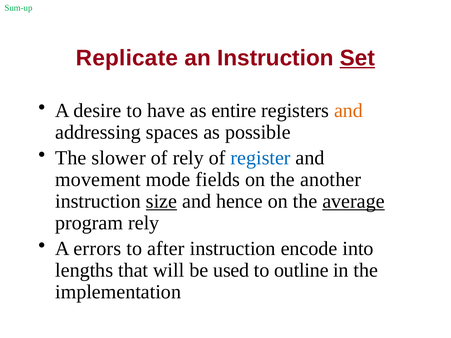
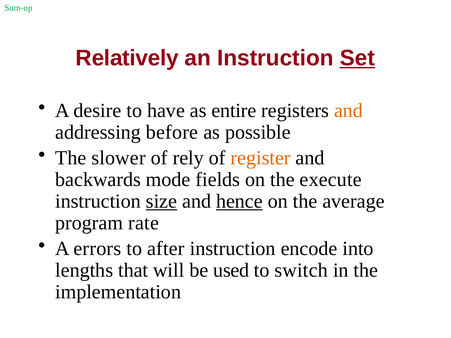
Replicate: Replicate -> Relatively (127, 58)
spaces: spaces -> before (172, 132)
register colour: blue -> orange (261, 158)
movement: movement -> backwards (98, 180)
another: another -> execute (331, 180)
hence underline: none -> present (239, 201)
average underline: present -> none (353, 201)
program rely: rely -> rate (144, 223)
outline: outline -> switch (301, 270)
